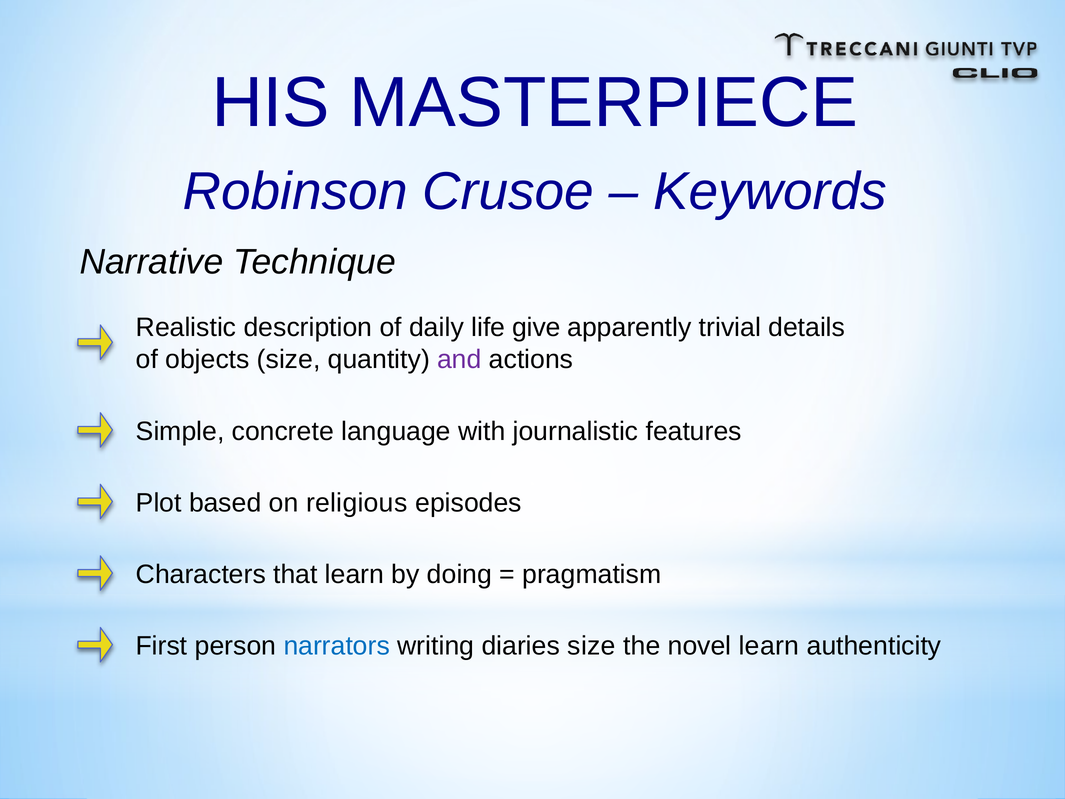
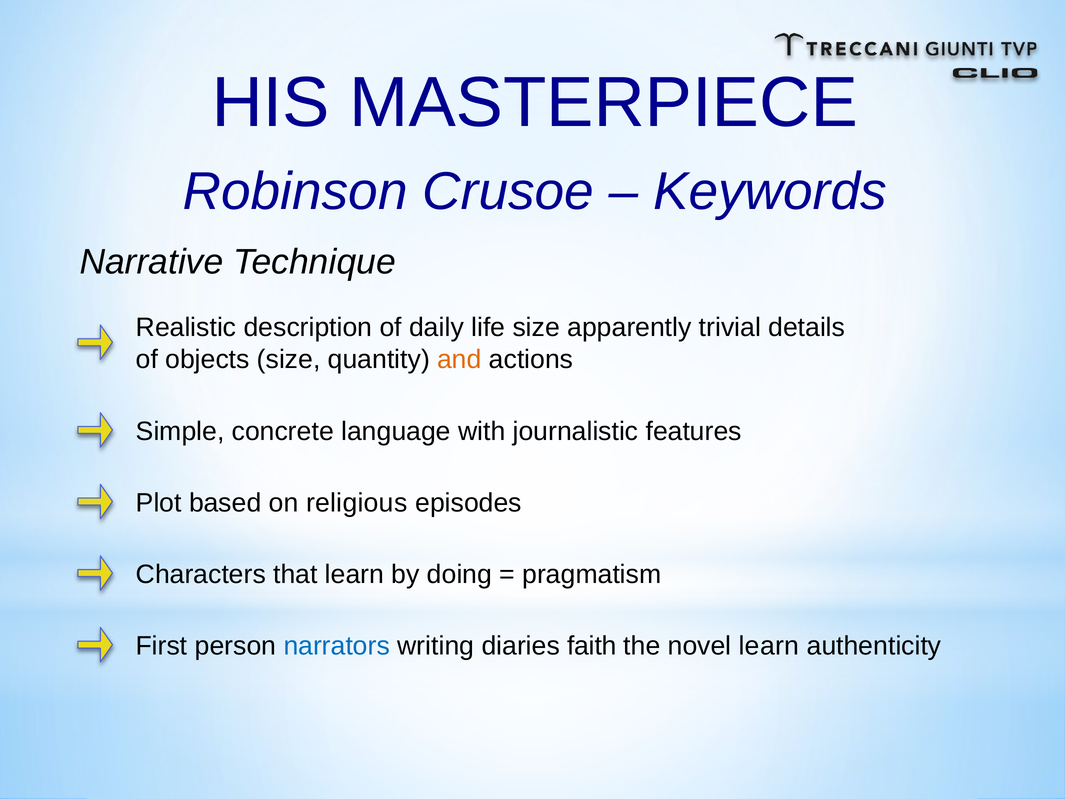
life give: give -> size (536, 328)
and colour: purple -> orange (459, 360)
diaries size: size -> faith (592, 646)
